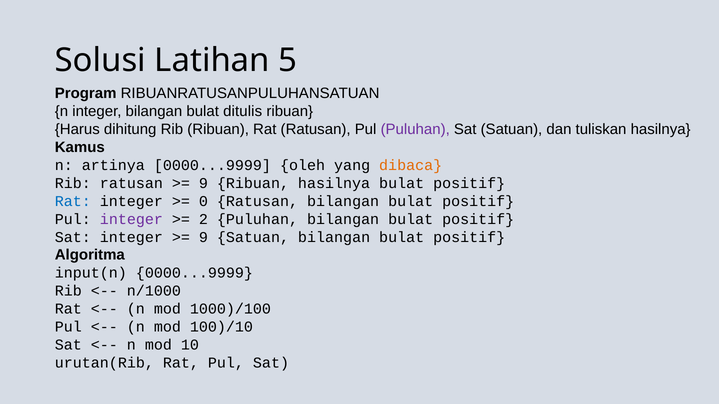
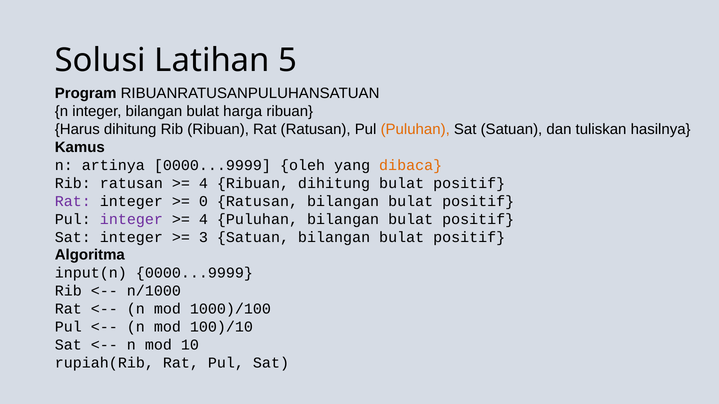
ditulis: ditulis -> harga (243, 111)
Puluhan colour: purple -> orange (415, 129)
9: 9 -> 4 (203, 183)
Ribuan hasilnya: hasilnya -> dihitung (334, 183)
Rat colour: blue -> purple (73, 201)
2: 2 -> 4 (203, 219)
9: 9 -> 3 (203, 237)
urutan(Rib: urutan(Rib -> rupiah(Rib (104, 363)
